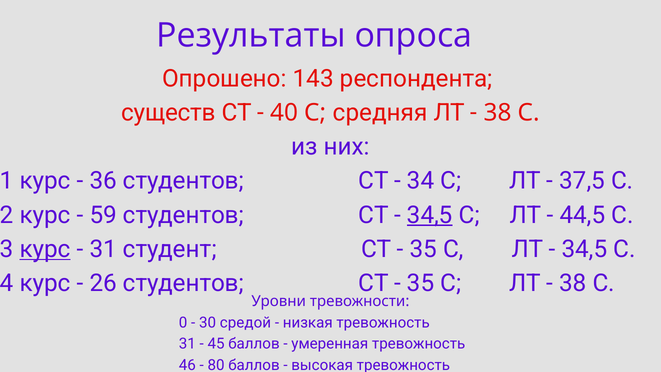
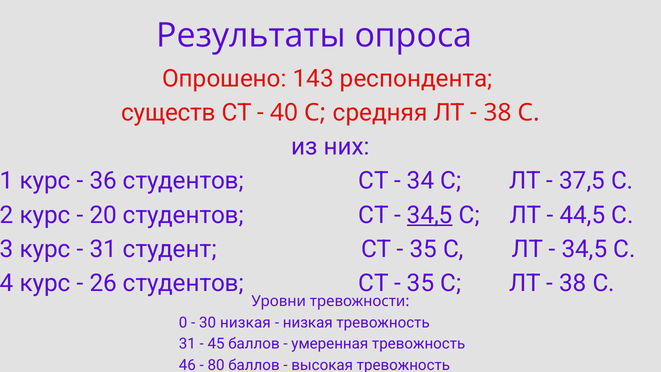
59: 59 -> 20 (103, 215)
курс underline: present -> none (45, 249)
30 средой: средой -> низкая (245, 322)
